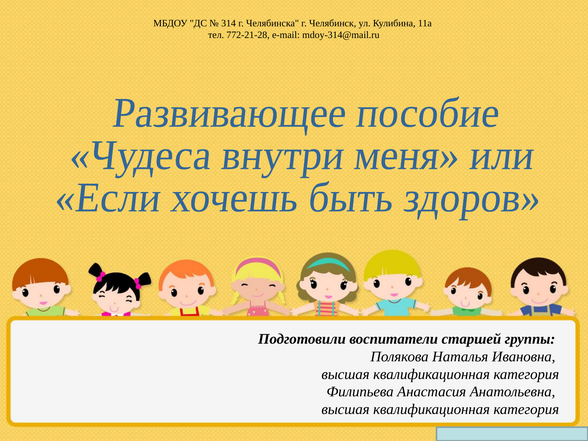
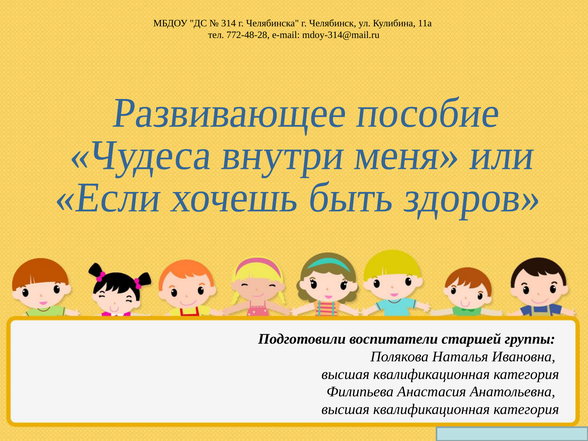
772-21-28: 772-21-28 -> 772-48-28 (248, 35)
